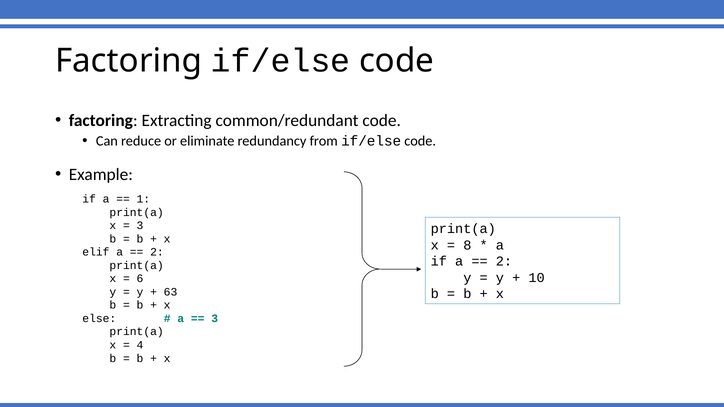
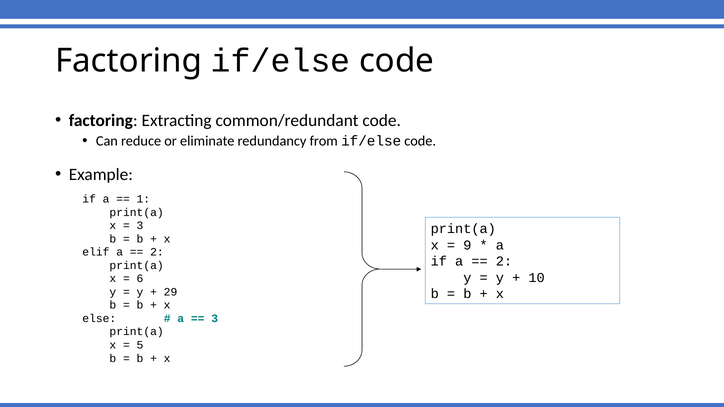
8: 8 -> 9 (467, 245)
63: 63 -> 29 (171, 292)
4: 4 -> 5 (140, 345)
